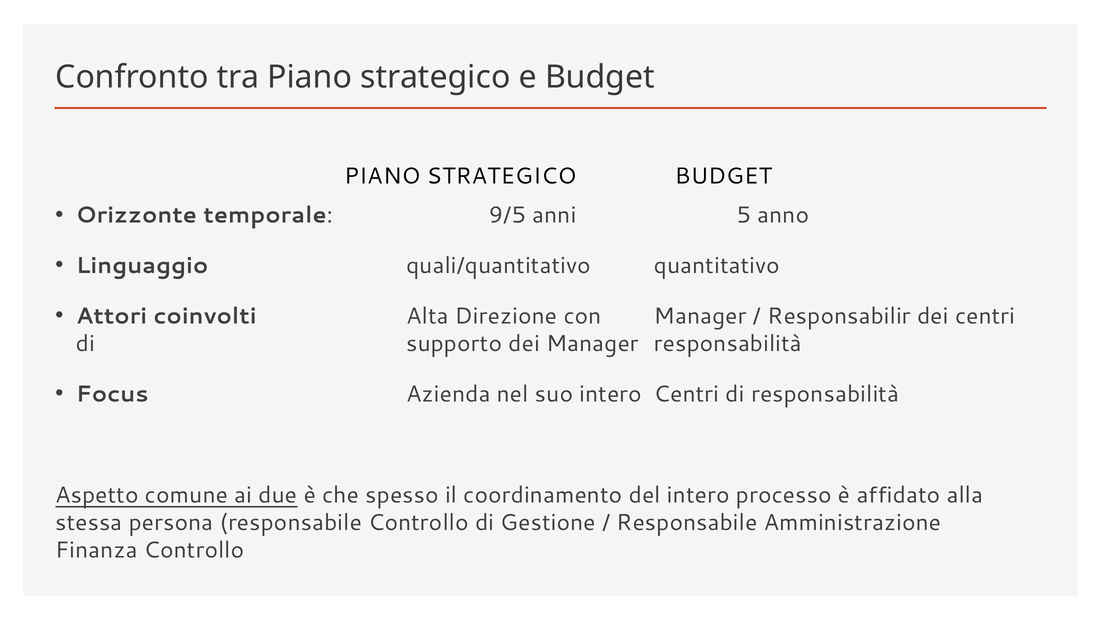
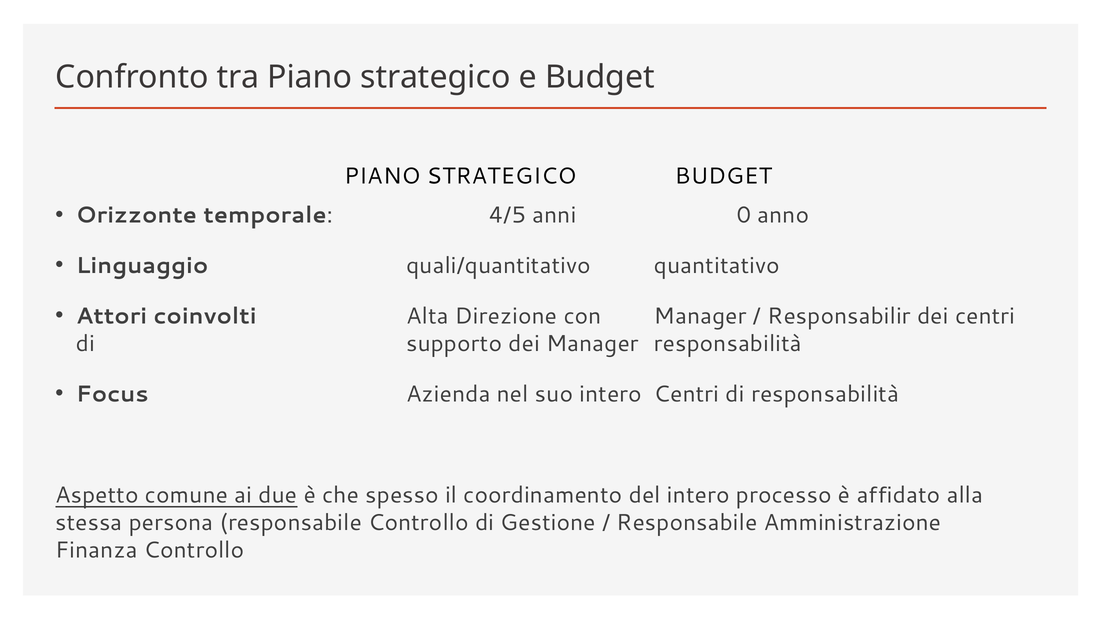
9/5: 9/5 -> 4/5 (507, 215)
5: 5 -> 0 (744, 215)
